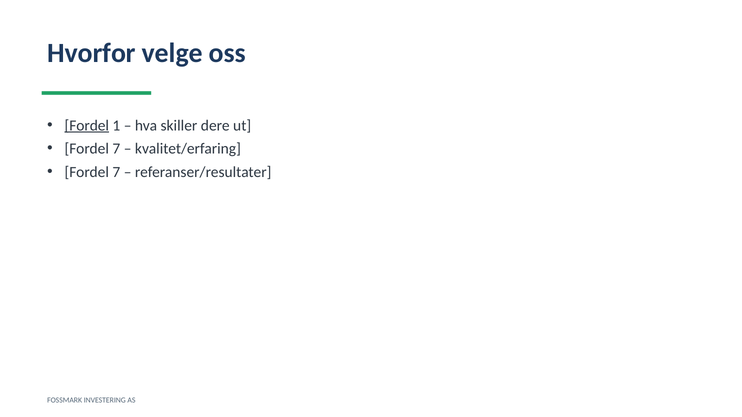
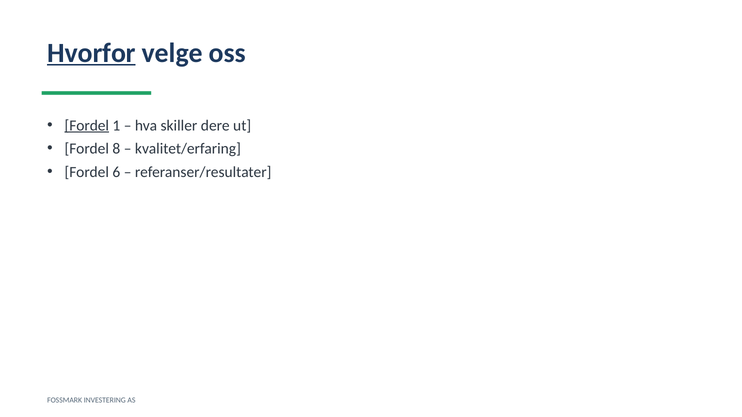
Hvorfor underline: none -> present (91, 53)
7: 7 -> 8 (116, 149)
7: 7 -> 6 (116, 172)
